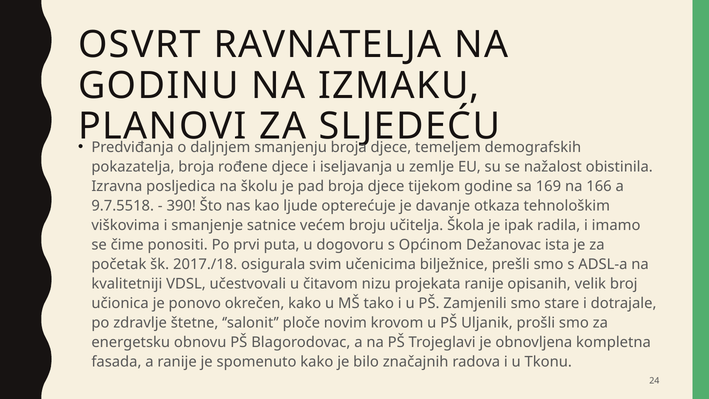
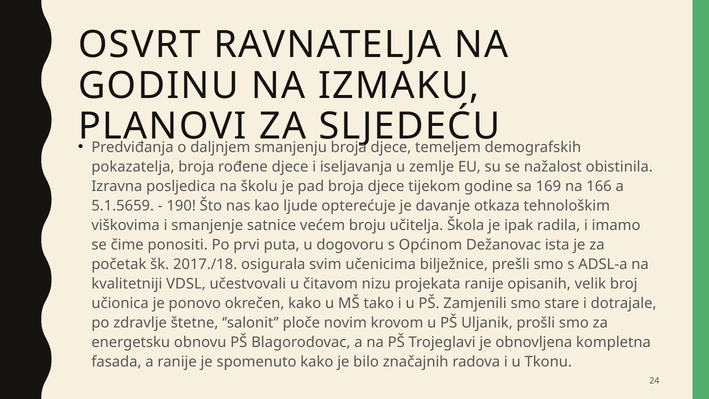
9.7.5518: 9.7.5518 -> 5.1.5659 (123, 206)
390: 390 -> 190 (181, 206)
